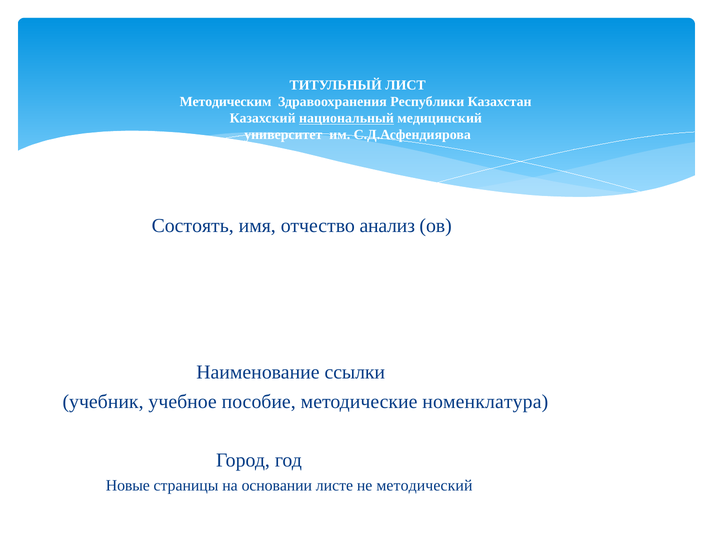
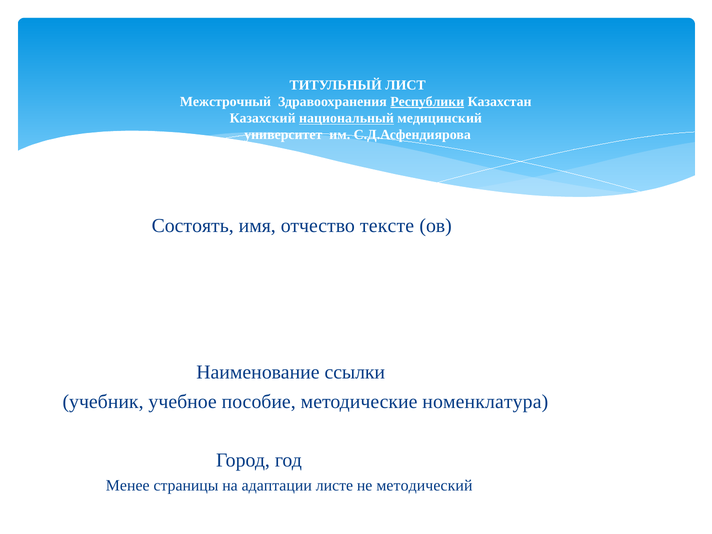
Методическим: Методическим -> Межстрочный (226, 102)
Республики underline: none -> present (427, 102)
анализ: анализ -> тексте (387, 226)
Новые: Новые -> Менее (128, 486)
основании: основании -> адаптации (277, 486)
